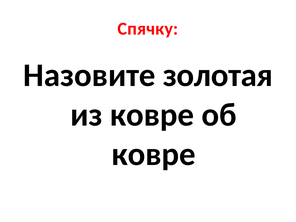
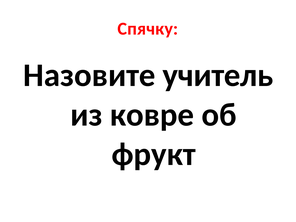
золотая: золотая -> учитель (218, 75)
ковре: ковре -> фрукт (154, 154)
